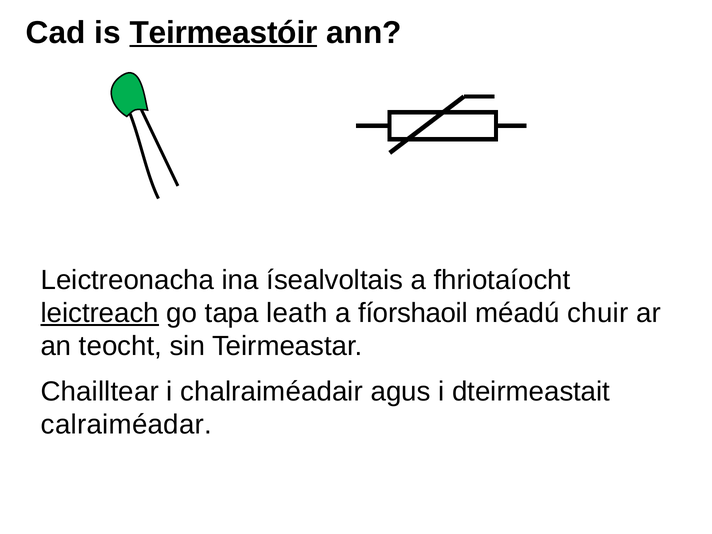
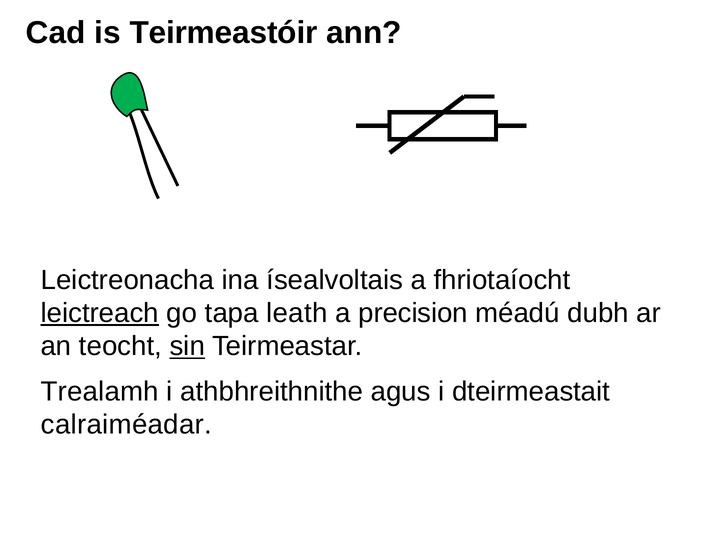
Teirmeastóir underline: present -> none (224, 33)
fíorshaoil: fíorshaoil -> precision (413, 313)
chuir: chuir -> dubh (598, 313)
sin underline: none -> present (187, 346)
Chailltear: Chailltear -> Trealamh (100, 391)
chalraiméadair: chalraiméadair -> athbhreithnithe (272, 391)
